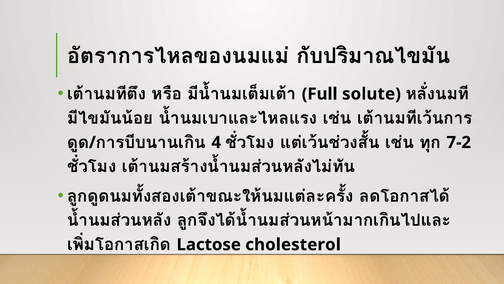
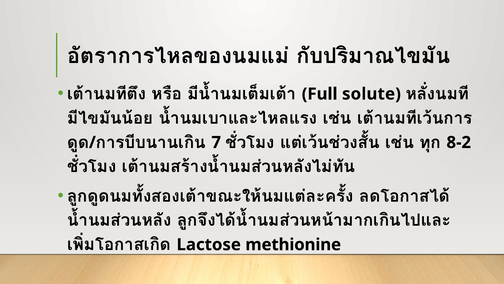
4: 4 -> 7 (216, 142)
7-2: 7-2 -> 8-2 (459, 142)
cholesterol: cholesterol -> methionine (293, 244)
